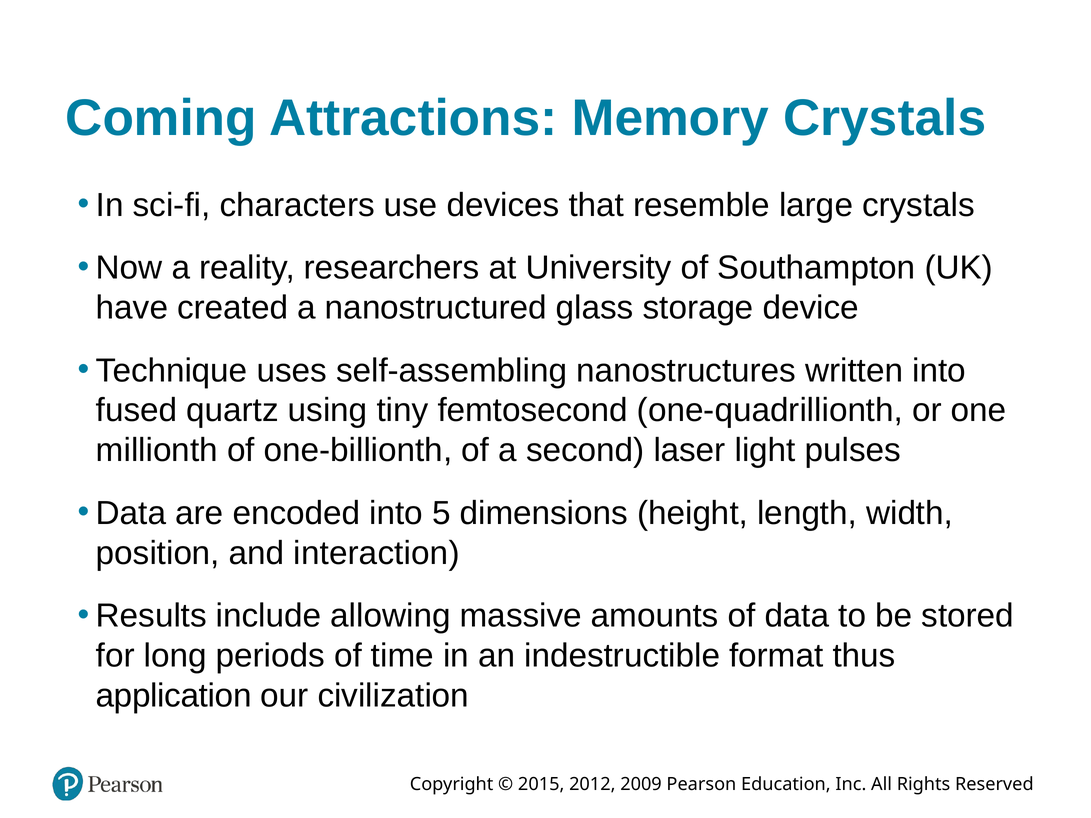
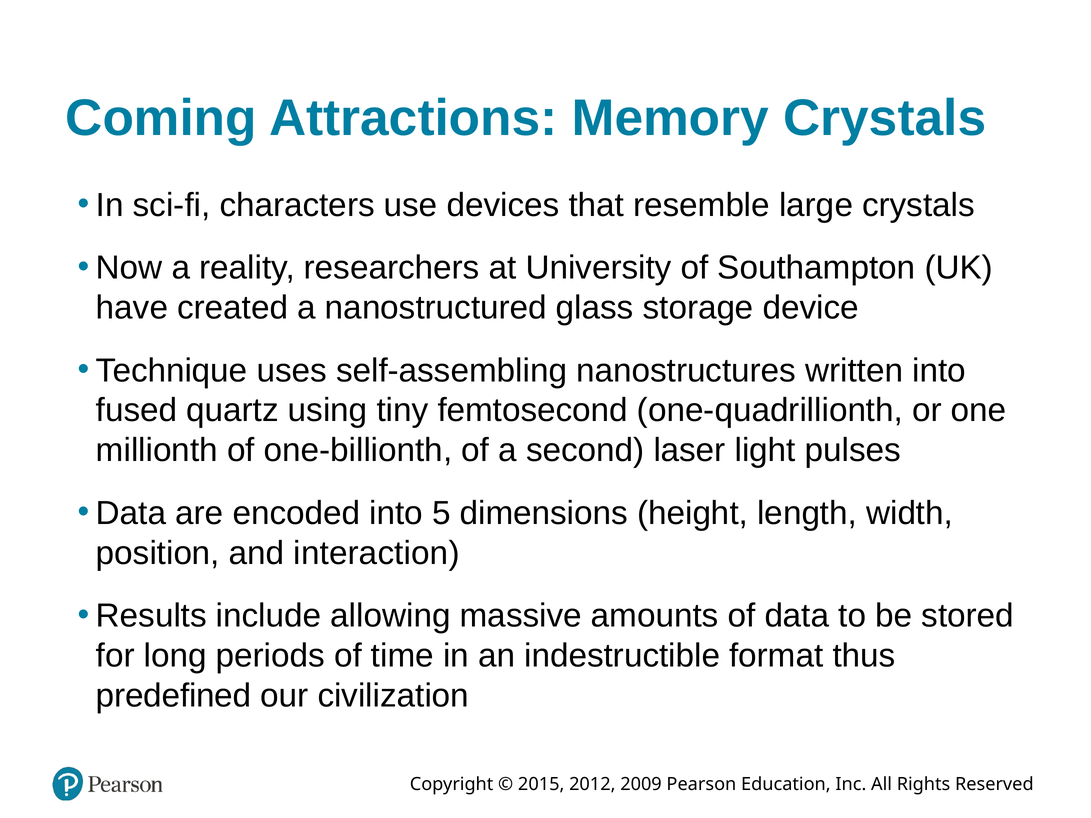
application: application -> predefined (174, 696)
